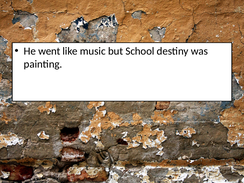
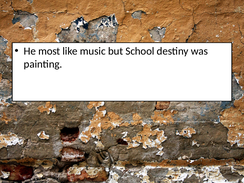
went: went -> most (49, 51)
